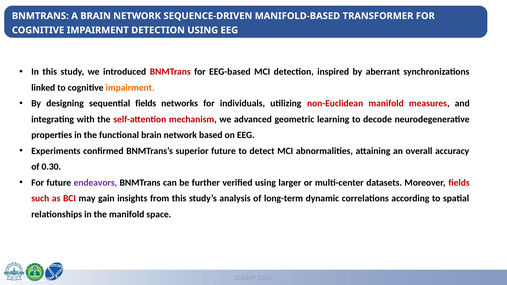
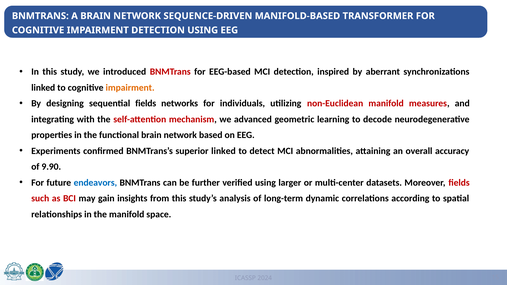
superior future: future -> linked (223, 151)
0.30: 0.30 -> 9.90 (51, 167)
endeavors colour: purple -> blue (95, 183)
